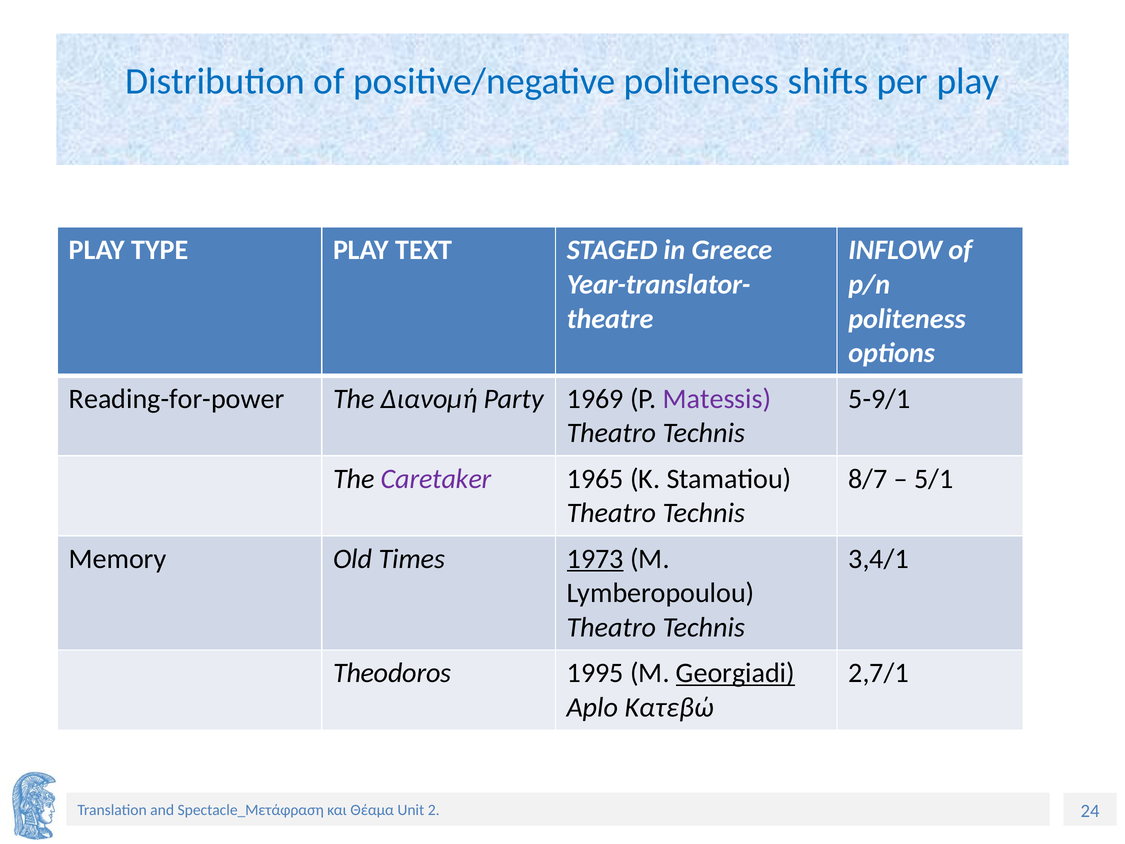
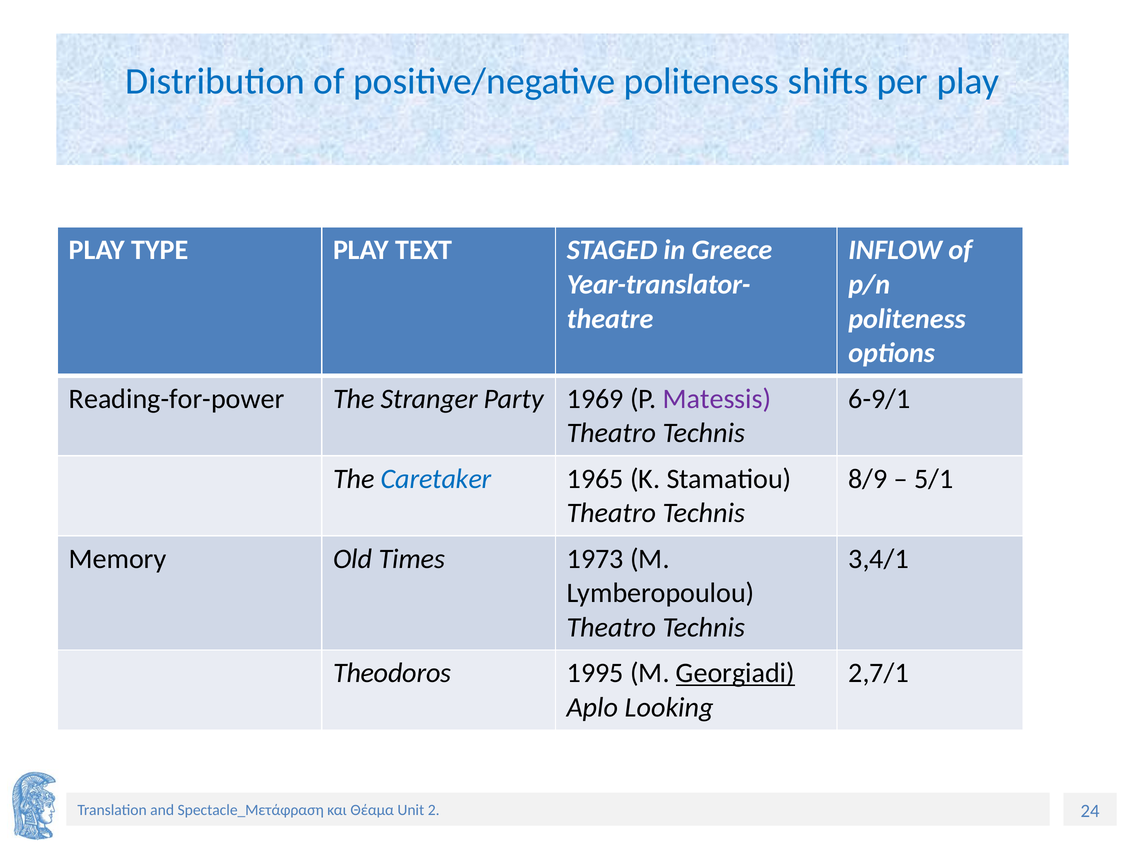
Διανομή: Διανομή -> Stranger (429, 399)
5-9/1: 5-9/1 -> 6-9/1 (879, 399)
Caretaker colour: purple -> blue (436, 479)
8/7: 8/7 -> 8/9 (868, 479)
1973 underline: present -> none (595, 559)
Κατεβώ: Κατεβώ -> Looking (669, 707)
